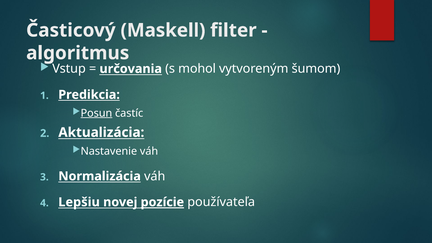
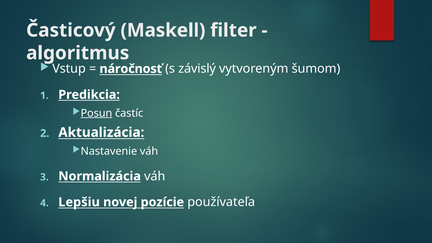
určovania: určovania -> náročnosť (131, 69)
mohol: mohol -> závislý (197, 69)
pozície underline: present -> none (162, 202)
